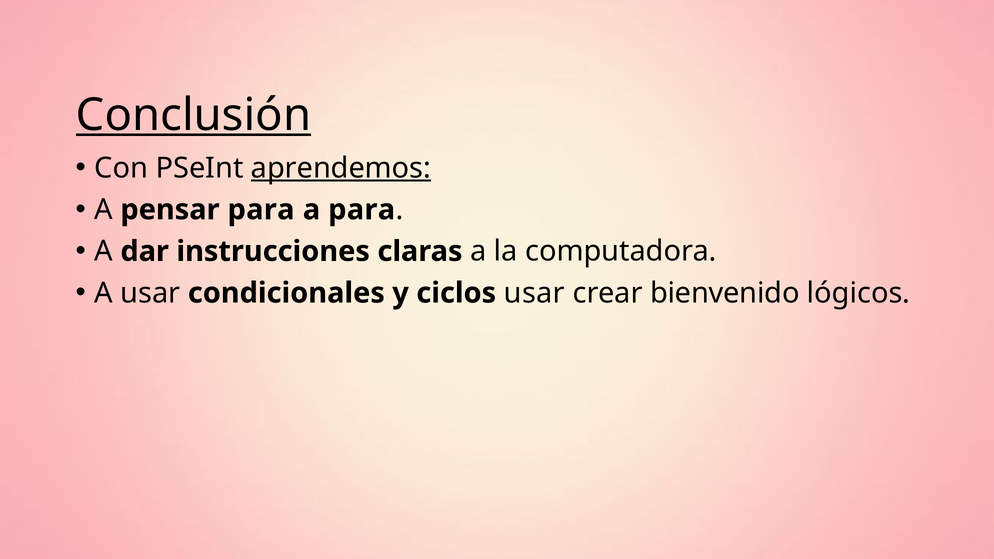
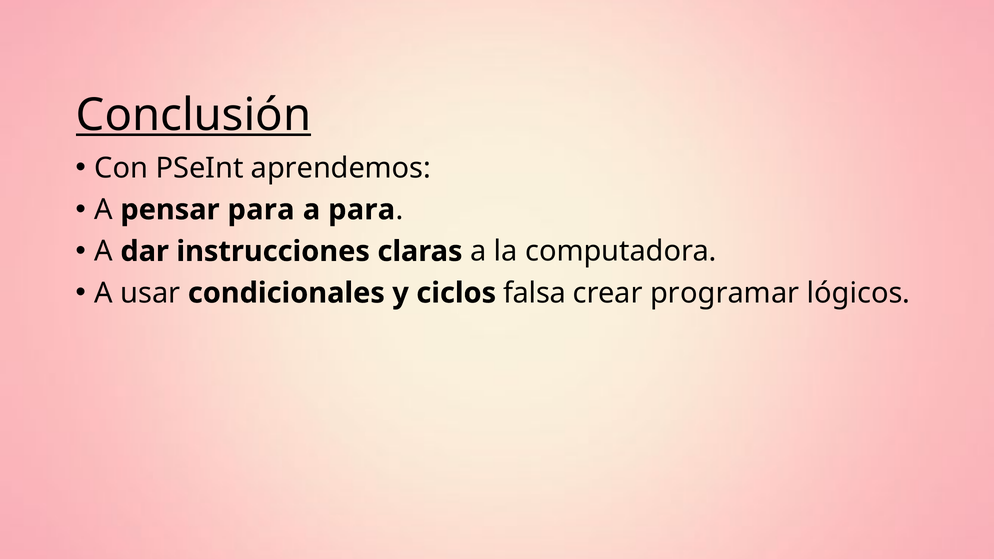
aprendemos underline: present -> none (341, 168)
ciclos usar: usar -> falsa (535, 293)
bienvenido: bienvenido -> programar (725, 293)
